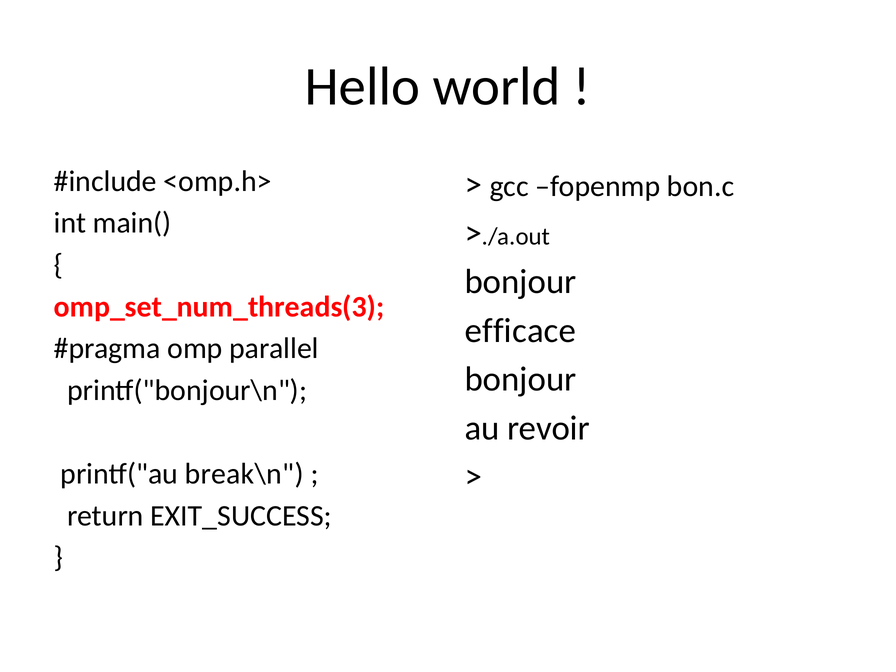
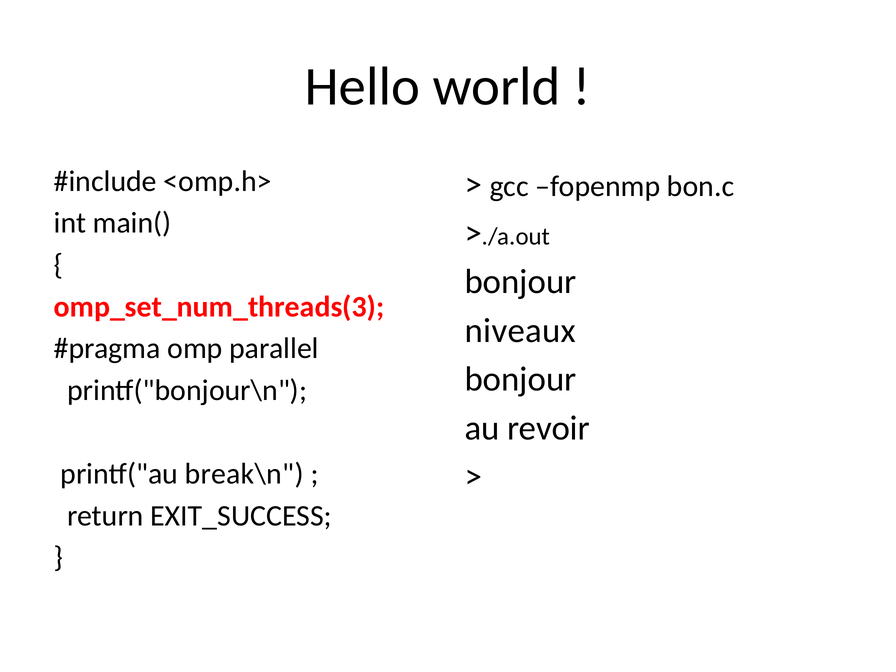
efficace: efficace -> niveaux (520, 331)
